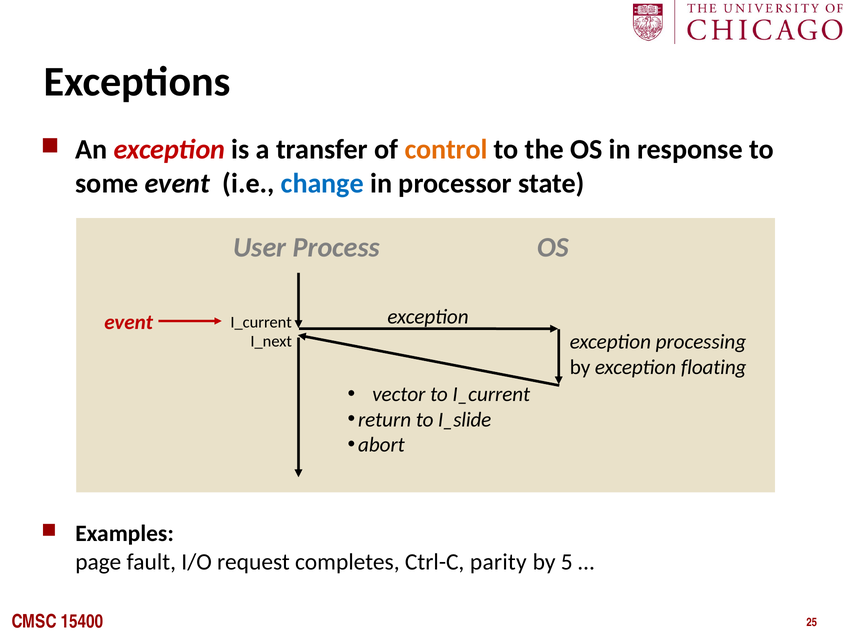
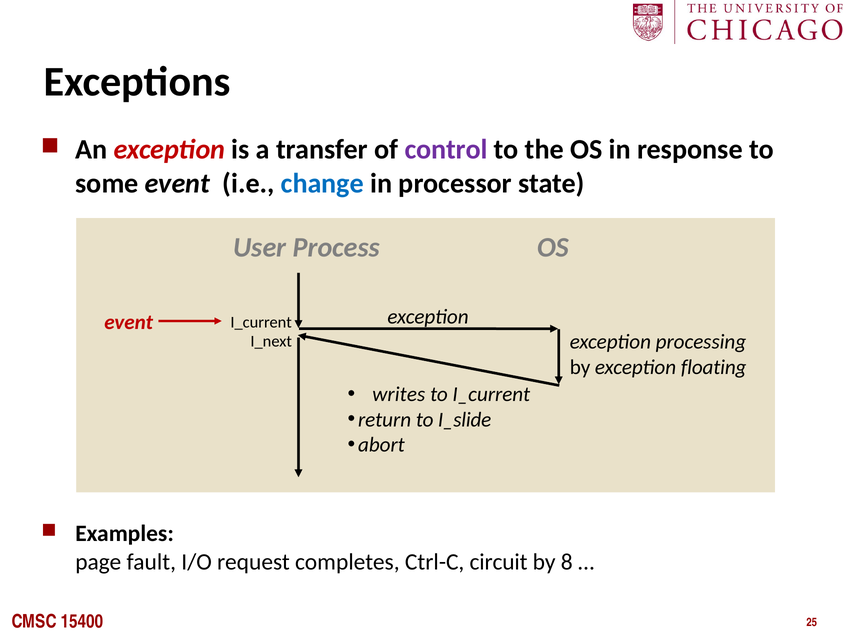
control colour: orange -> purple (446, 150)
vector: vector -> writes (399, 394)
parity: parity -> circuit (499, 562)
5: 5 -> 8 (567, 562)
